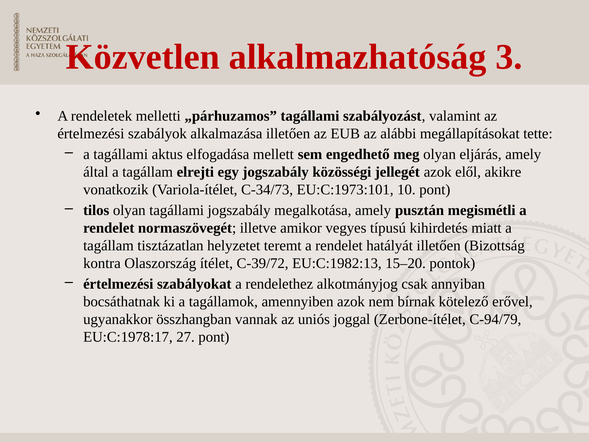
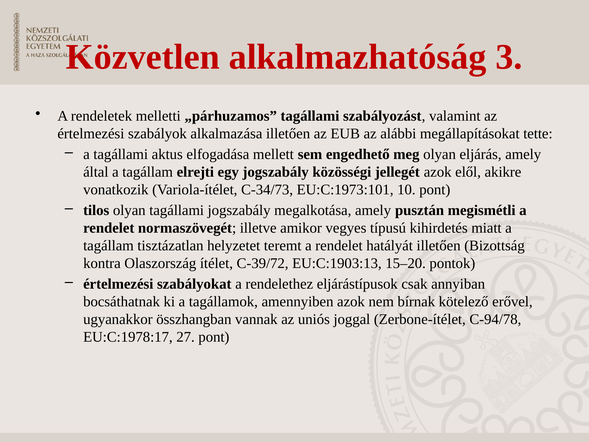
EU:C:1982:13: EU:C:1982:13 -> EU:C:1903:13 (337, 263)
alkotmányjog: alkotmányjog -> eljárástípusok (357, 284)
C-94/79: C-94/79 -> C-94/78 (495, 319)
